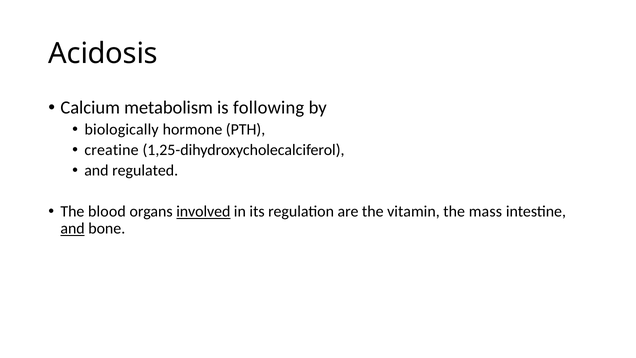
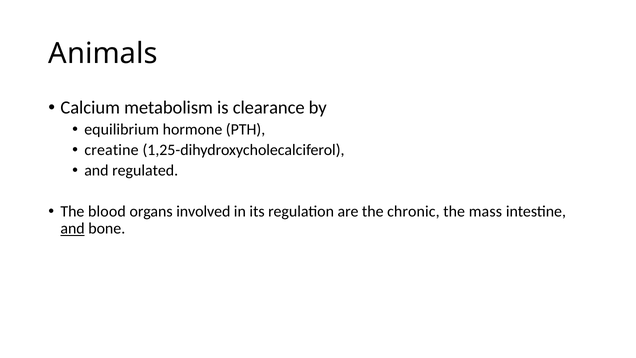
Acidosis: Acidosis -> Animals (103, 53)
following: following -> clearance (269, 108)
biologically: biologically -> equilibrium (122, 129)
involved underline: present -> none (203, 211)
vitamin: vitamin -> chronic (413, 211)
